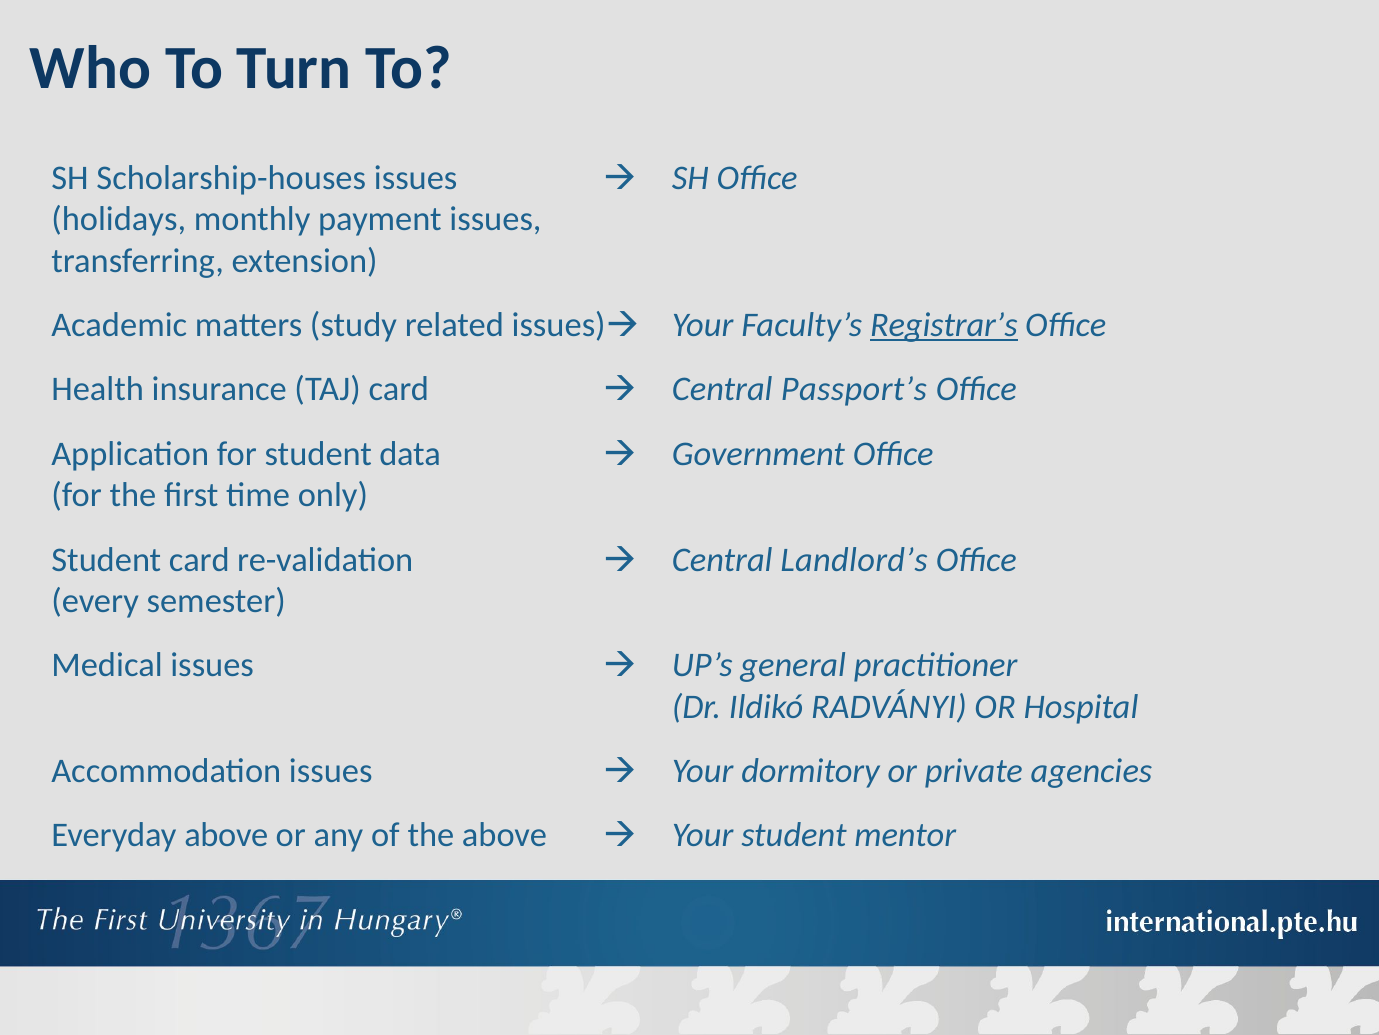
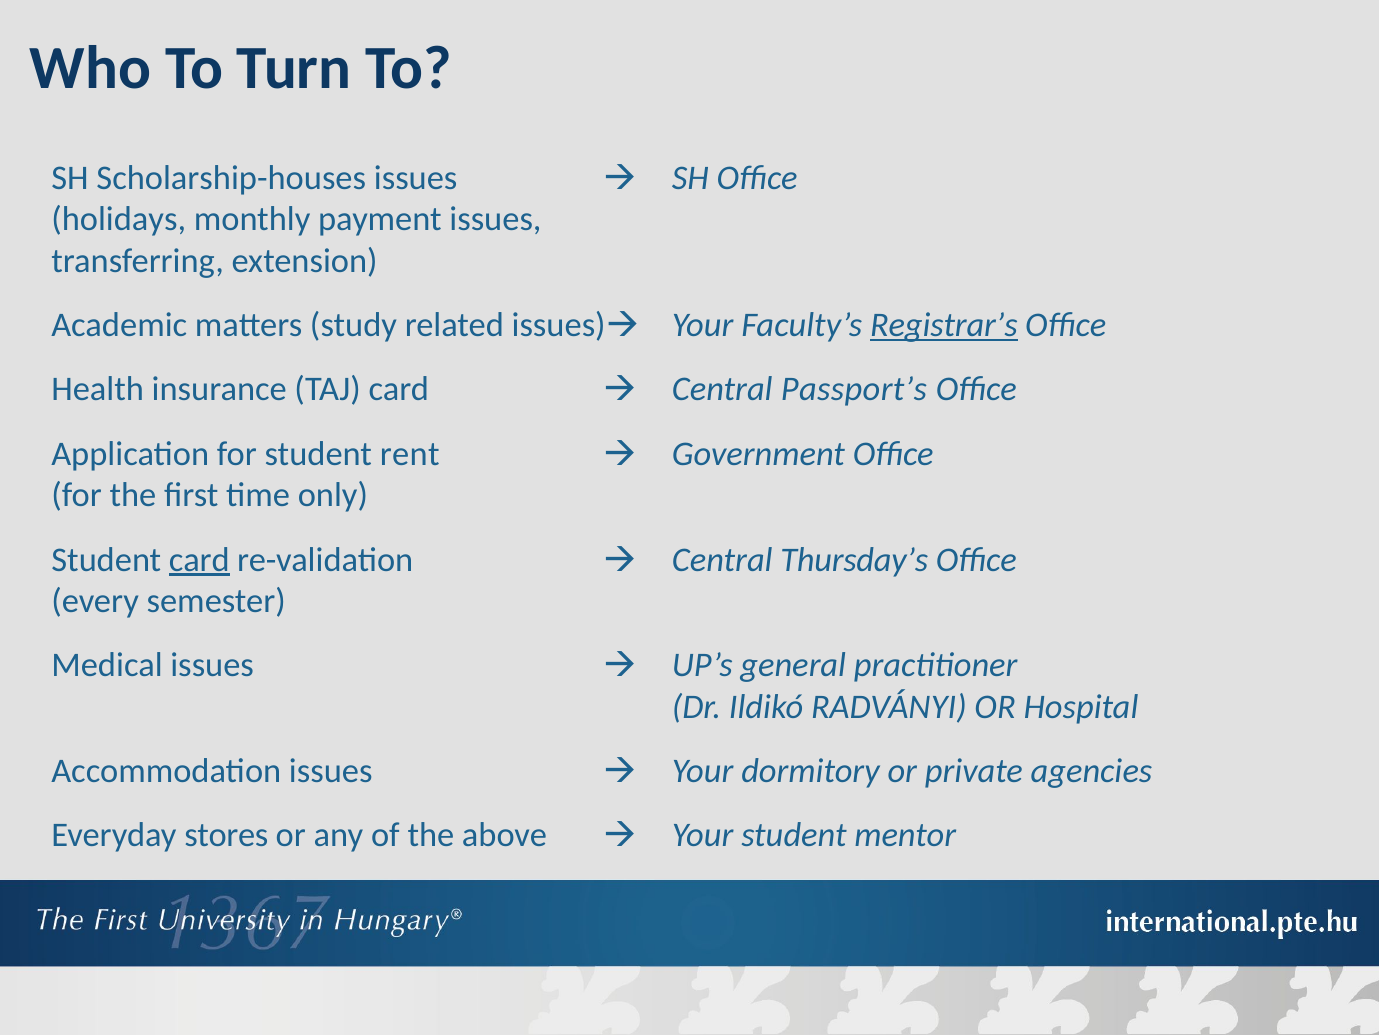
data: data -> rent (410, 454)
card underline: none -> present (199, 559)
Landlord’s: Landlord’s -> Thursday’s (854, 559)
Everyday above: above -> stores (226, 835)
